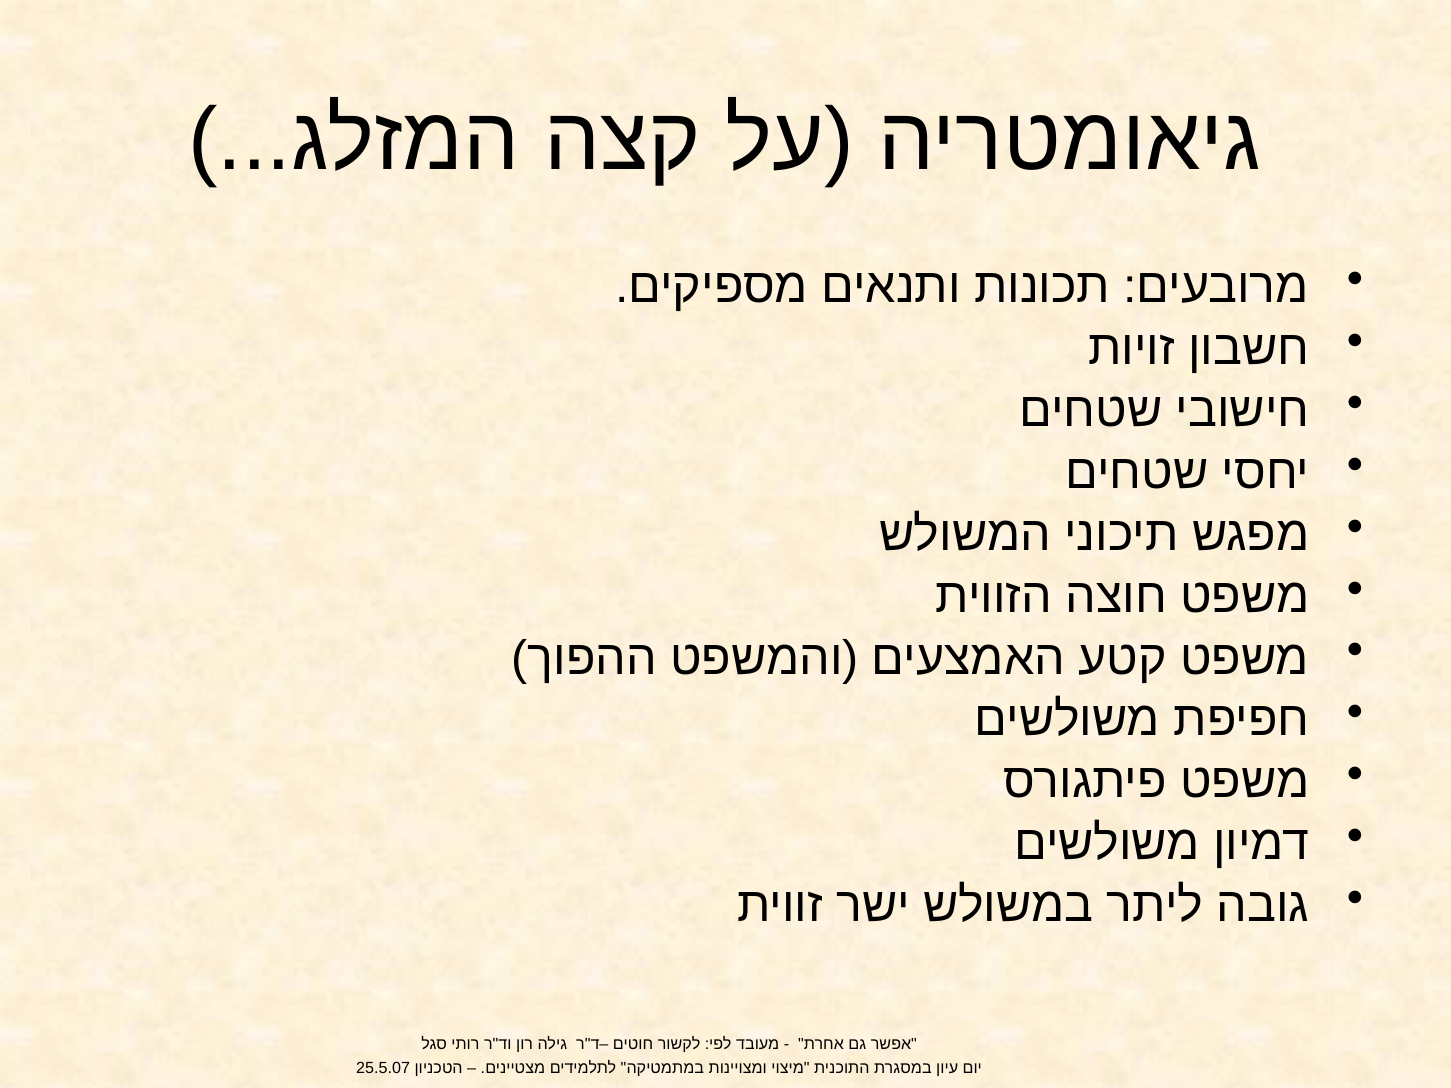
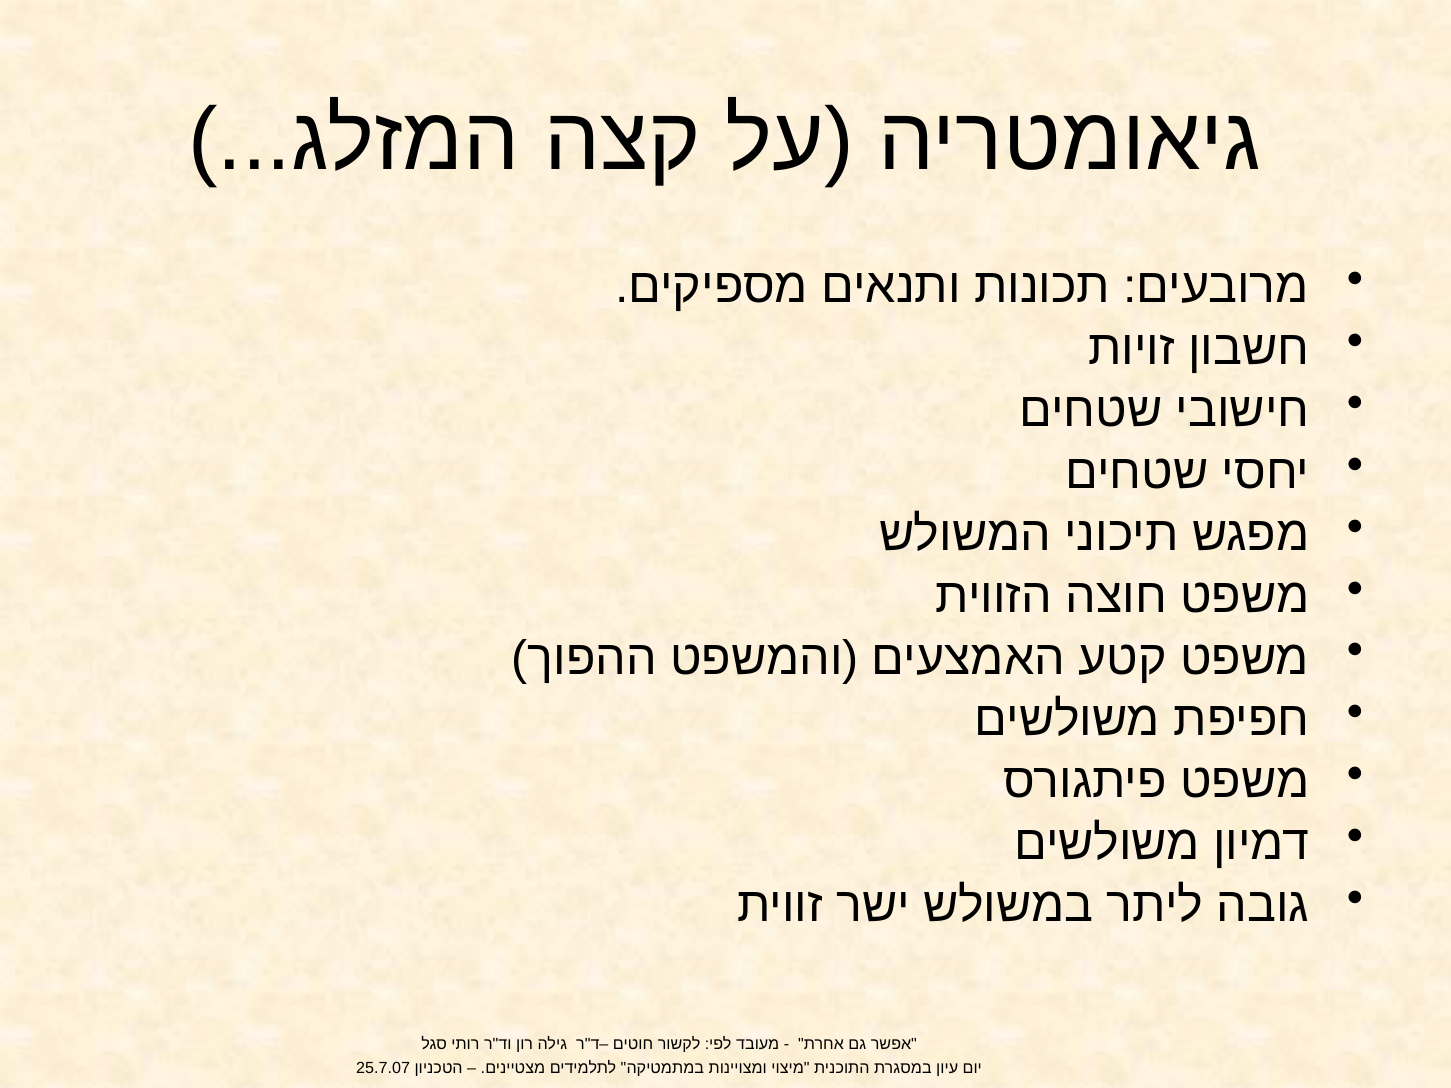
25.5.07: 25.5.07 -> 25.7.07 (383, 1069)
